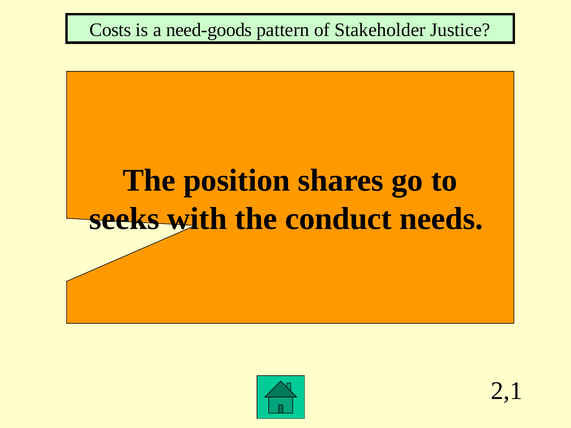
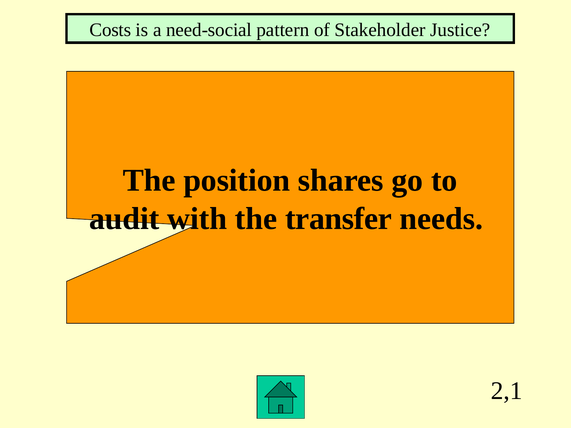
need-goods: need-goods -> need-social (209, 30)
seeks: seeks -> audit (124, 219)
conduct: conduct -> transfer (339, 219)
